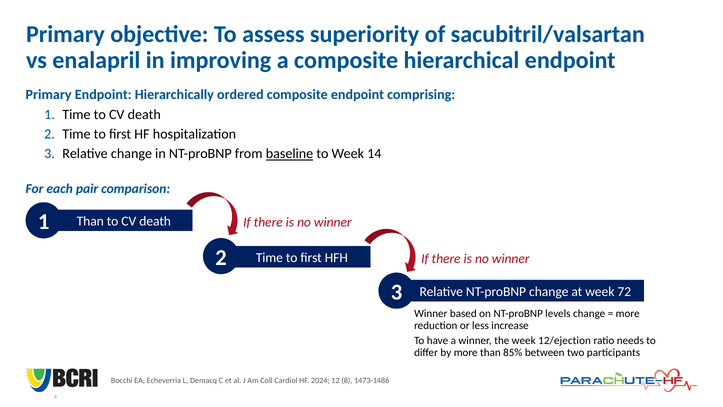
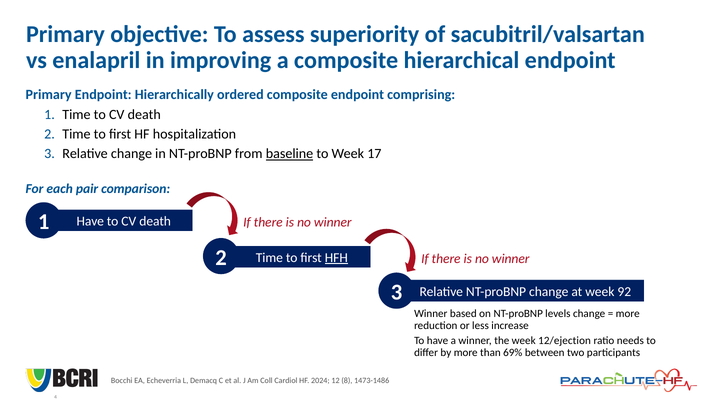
14: 14 -> 17 (374, 154)
Than: Than -> Have (90, 221)
HFH underline: none -> present (336, 258)
72: 72 -> 92 (624, 291)
85%: 85% -> 69% (513, 352)
